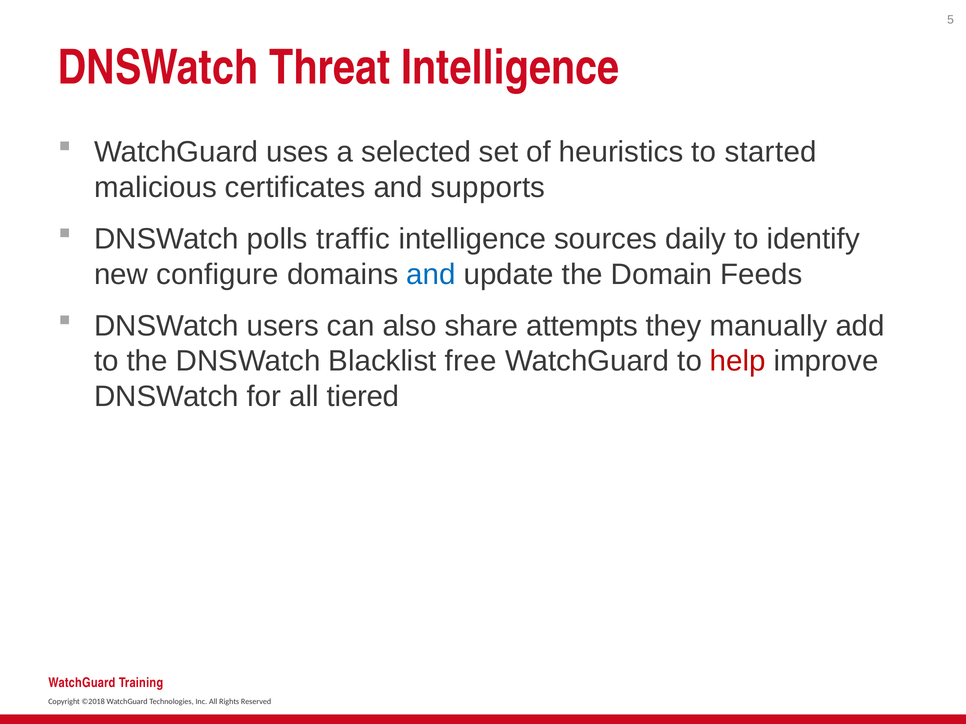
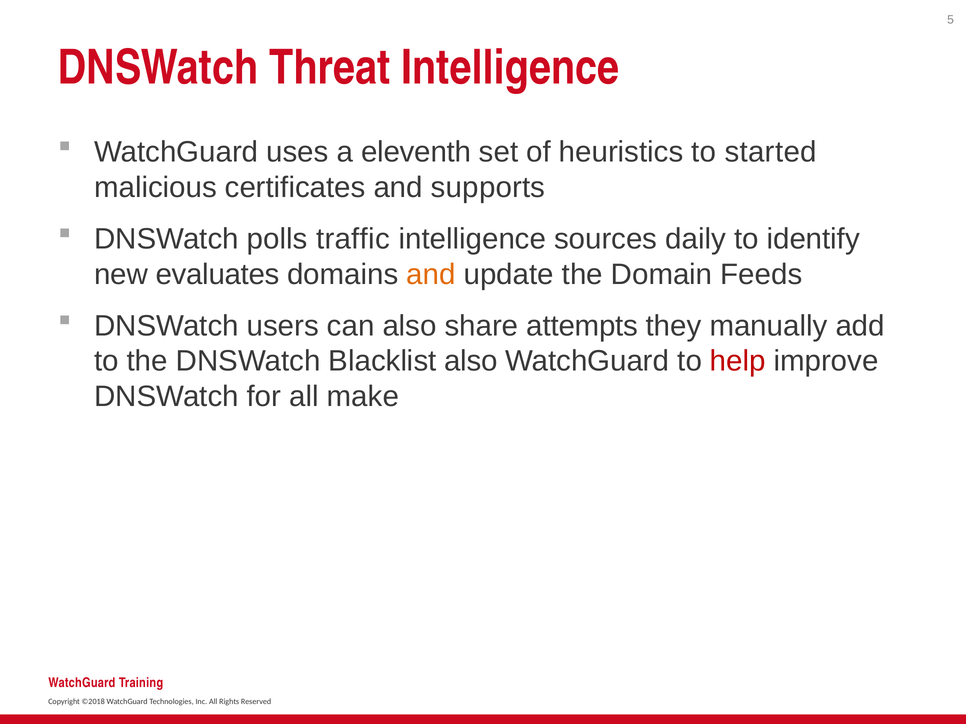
selected: selected -> eleventh (416, 152)
configure: configure -> evaluates (218, 274)
and colour: blue -> orange (431, 274)
Blacklist free: free -> also (471, 361)
tiered: tiered -> make (363, 397)
